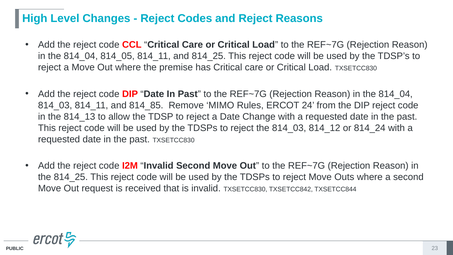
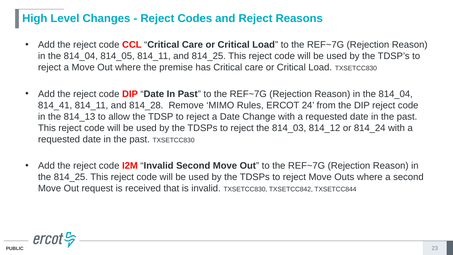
814_03: 814_03 -> 814_41 (55, 105)
814_85: 814_85 -> 814_28 (146, 105)
